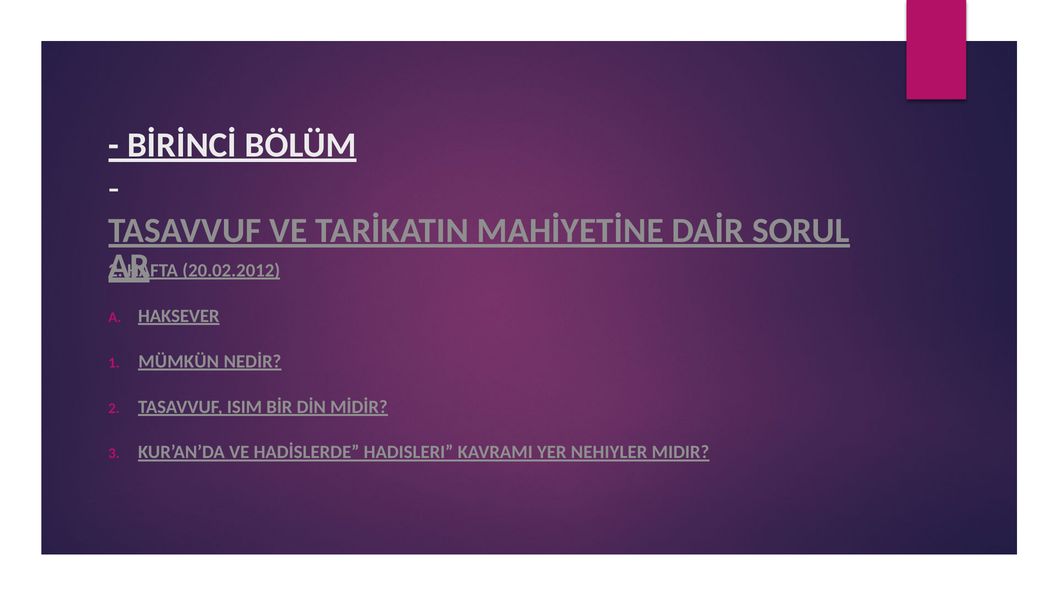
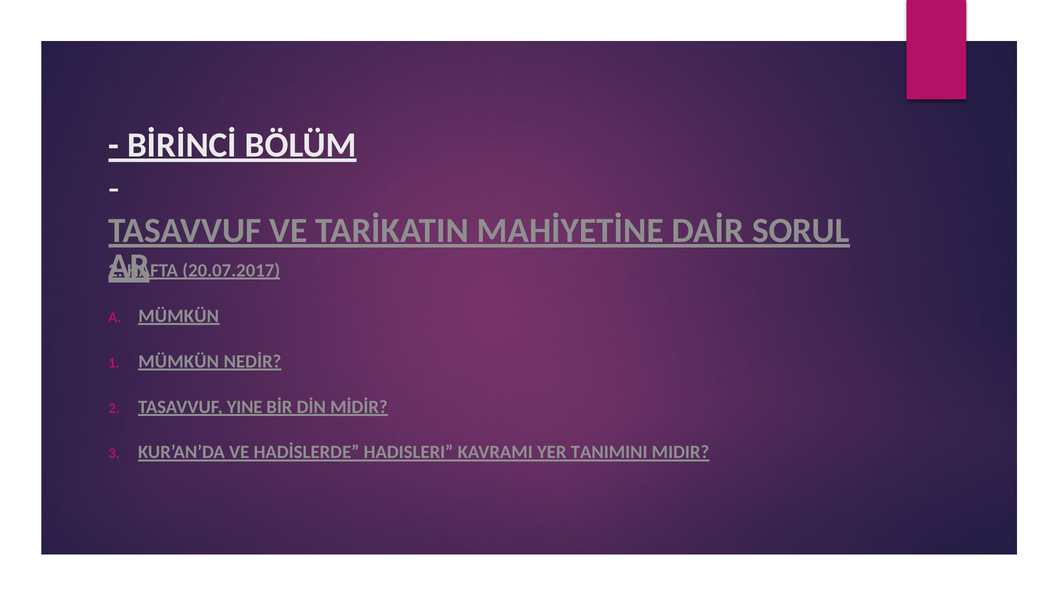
20.02.2012: 20.02.2012 -> 20.07.2017 (231, 270)
HAKSEVER: HAKSEVER -> MÜMKÜN (179, 316)
ISIM: ISIM -> YINE (245, 407)
NEHIYLER: NEHIYLER -> TANIMINI (609, 452)
